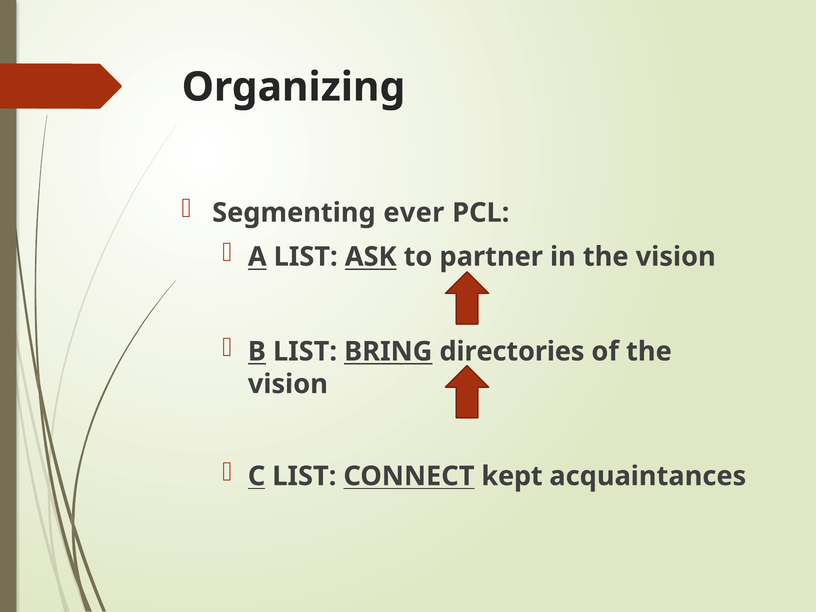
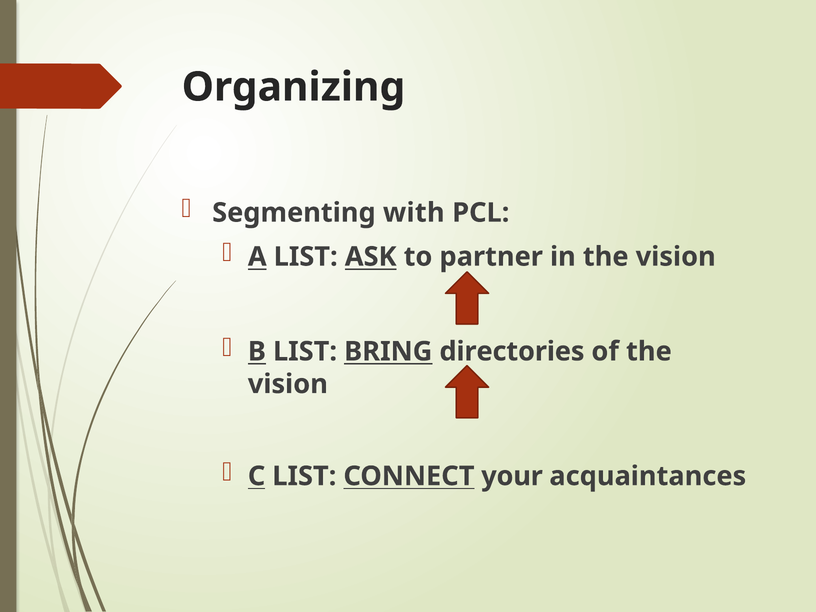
ever: ever -> with (414, 213)
kept: kept -> your (512, 476)
